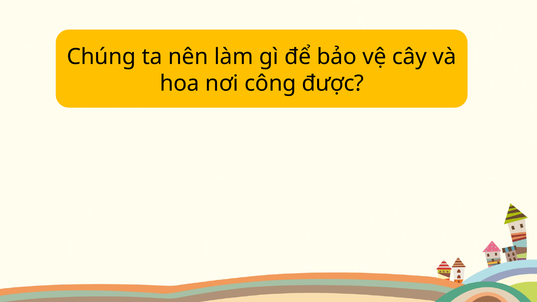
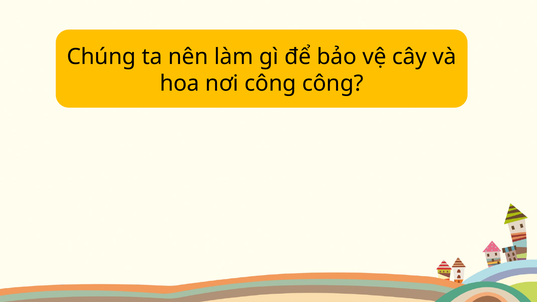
công được: được -> công (333, 84)
